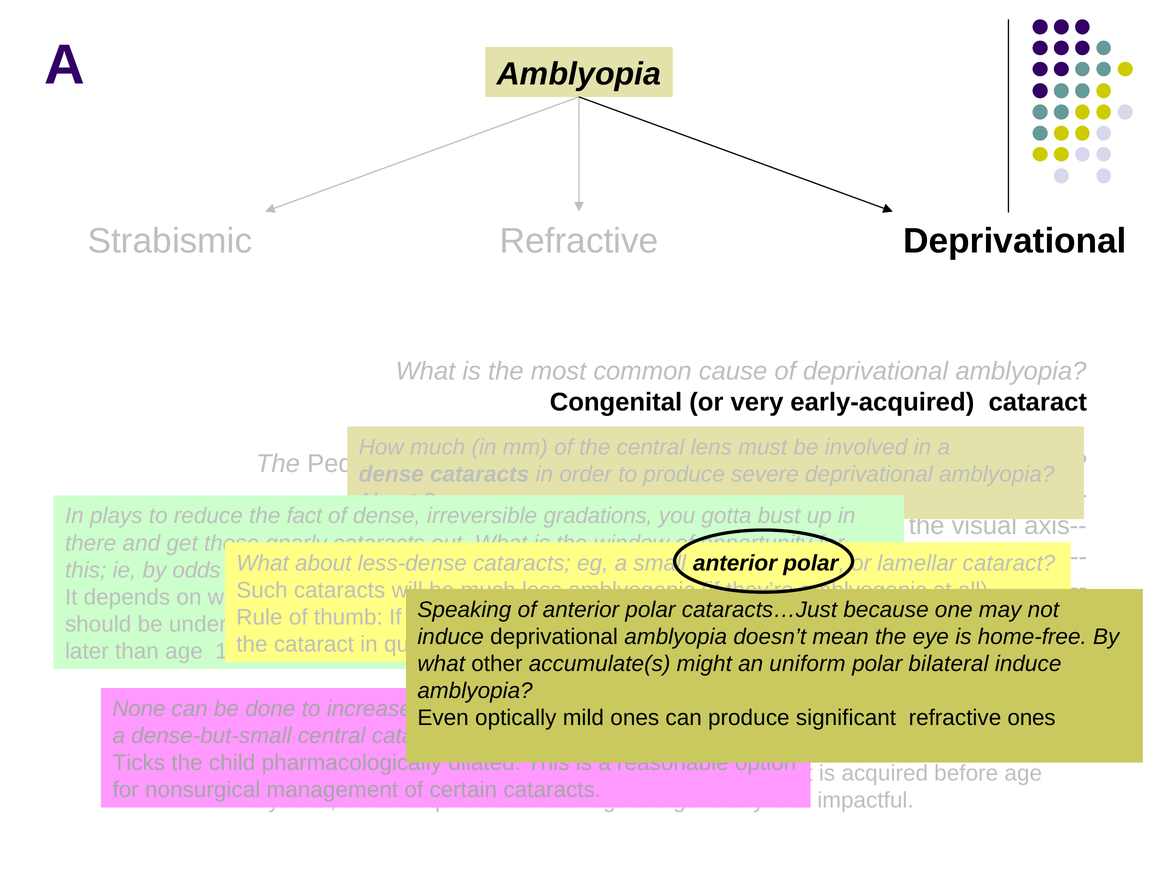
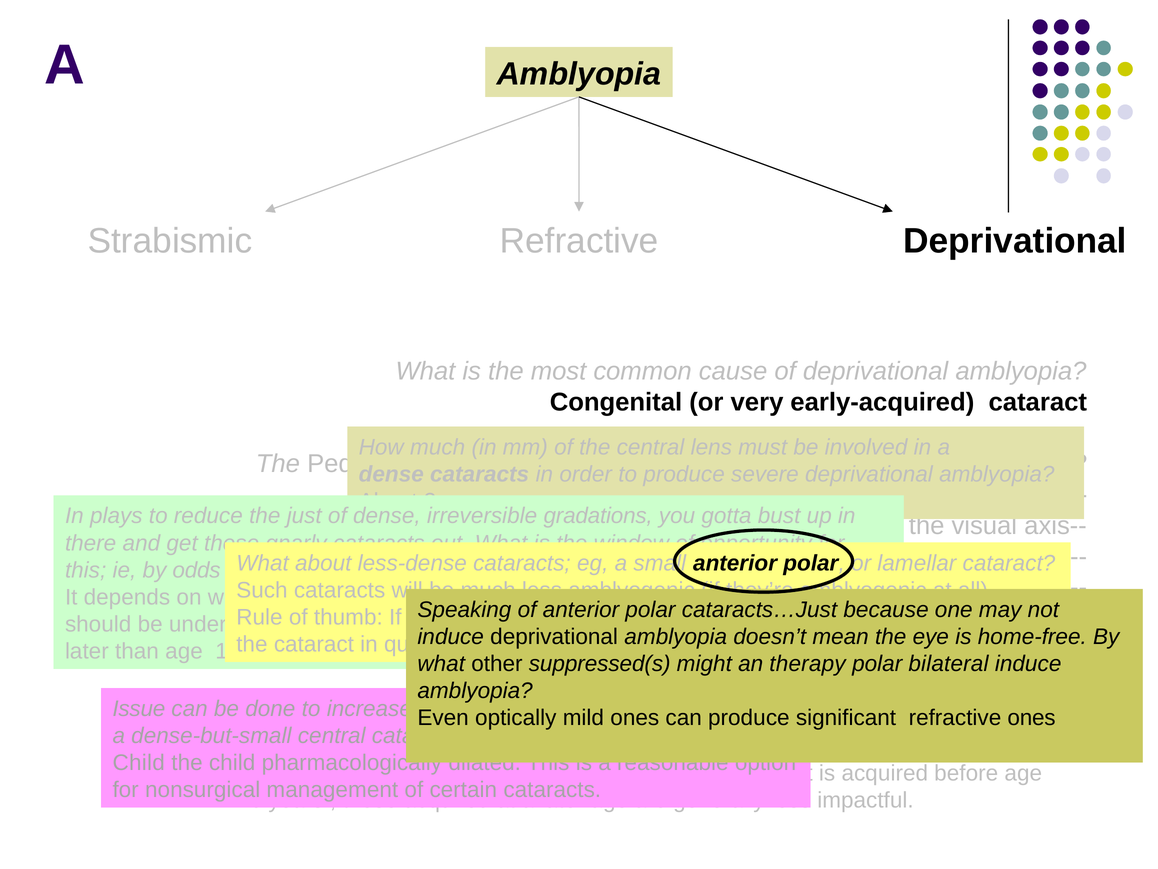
fact: fact -> just (304, 516)
accumulate(s: accumulate(s -> suppressed(s (600, 663)
uniform: uniform -> therapy (808, 663)
None: None -> Issue (139, 708)
Ticks: Ticks -> Child (139, 763)
